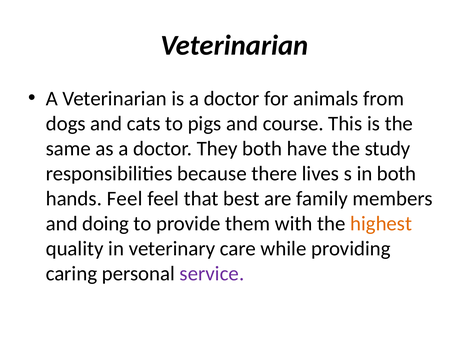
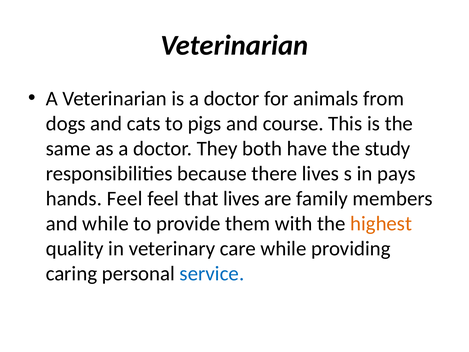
in both: both -> pays (396, 173)
that best: best -> lives (241, 198)
and doing: doing -> while (106, 223)
service colour: purple -> blue (212, 274)
